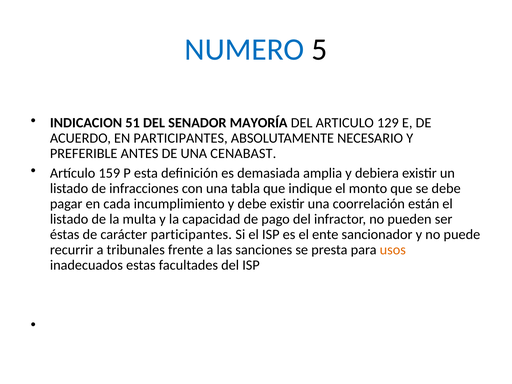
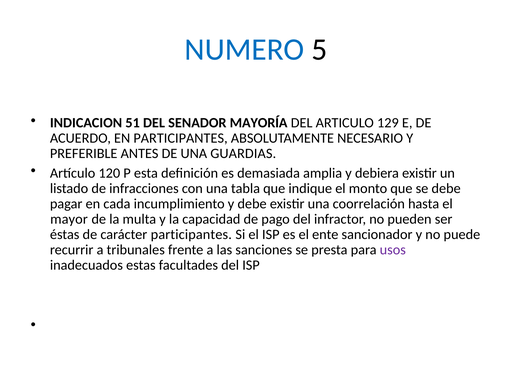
CENABAST: CENABAST -> GUARDIAS (243, 154)
159: 159 -> 120 (109, 173)
están: están -> hasta (424, 204)
listado: listado -> mayor (69, 219)
usos colour: orange -> purple (393, 250)
